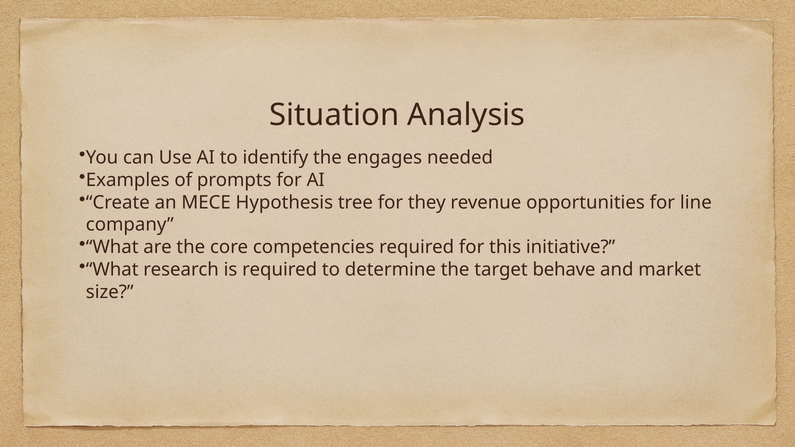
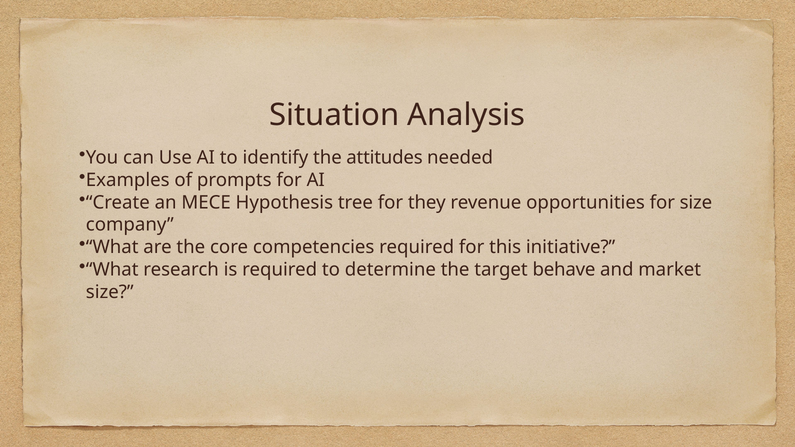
engages: engages -> attitudes (385, 158)
for line: line -> size (696, 203)
